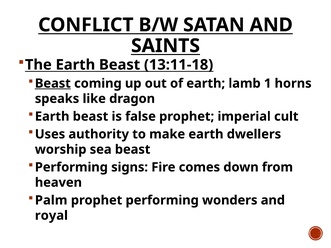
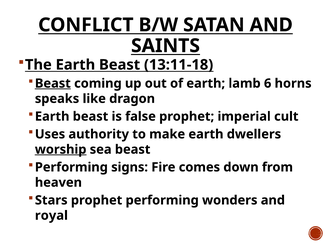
1: 1 -> 6 (268, 83)
worship underline: none -> present (61, 150)
Palm: Palm -> Stars (51, 200)
